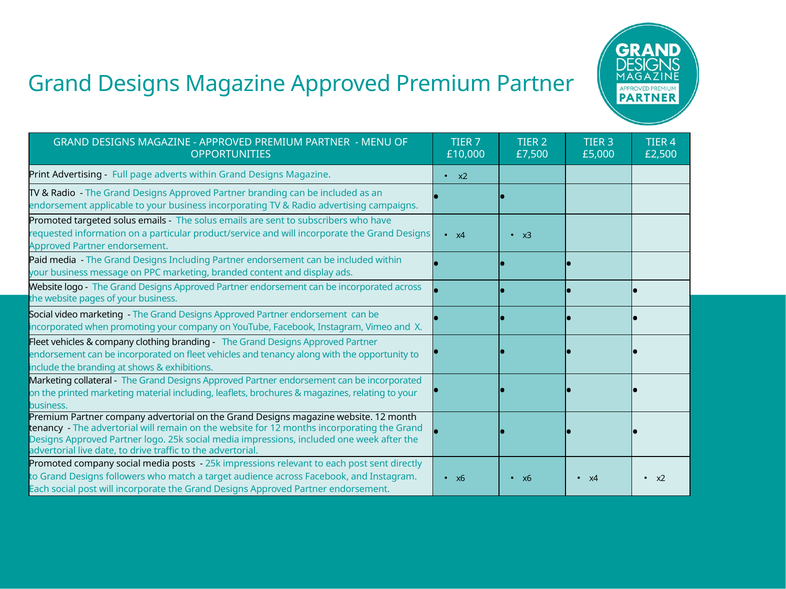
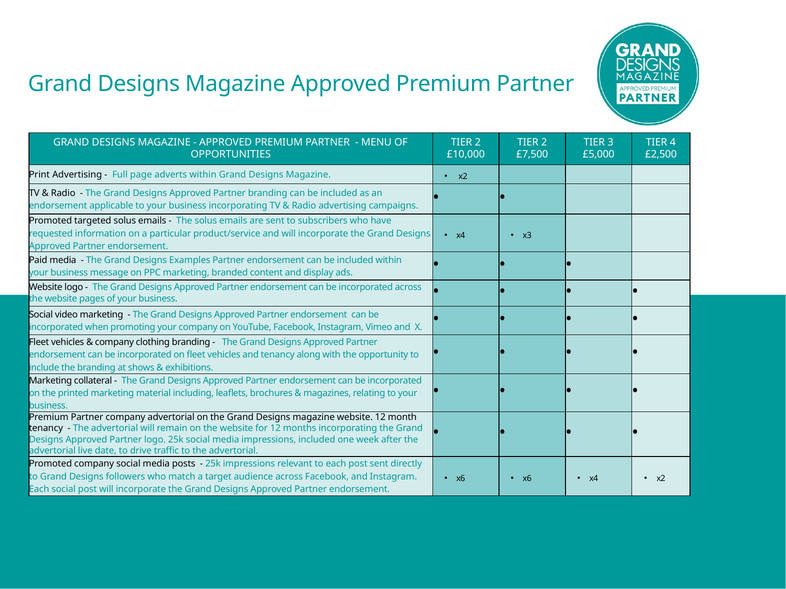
7: 7 -> 2 (478, 142)
Designs Including: Including -> Examples (190, 260)
